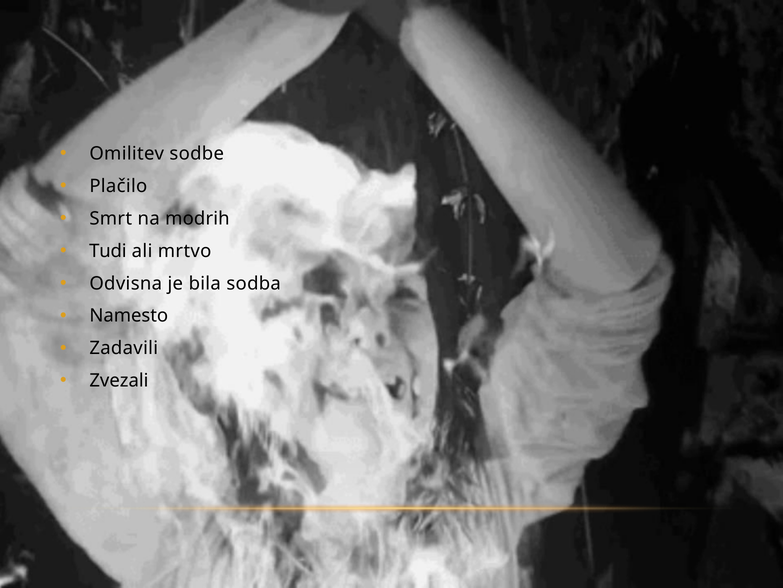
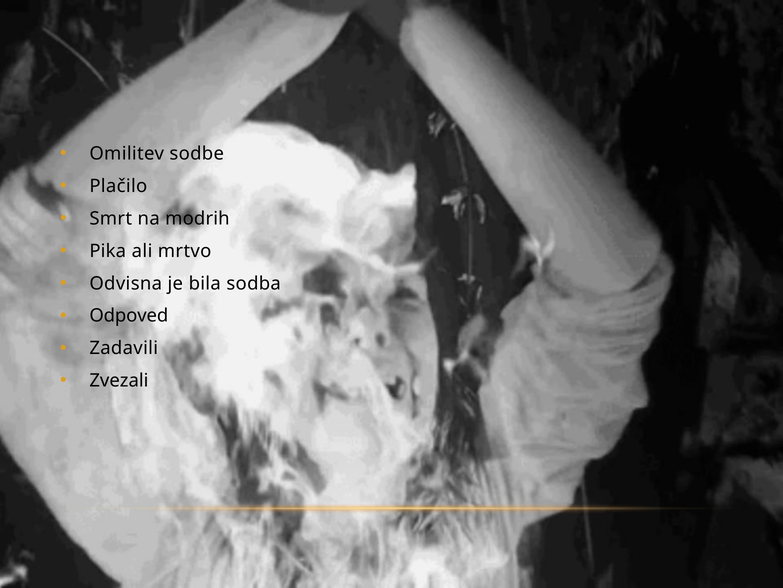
Tudi: Tudi -> Pika (108, 251)
Namesto: Namesto -> Odpoved (129, 315)
